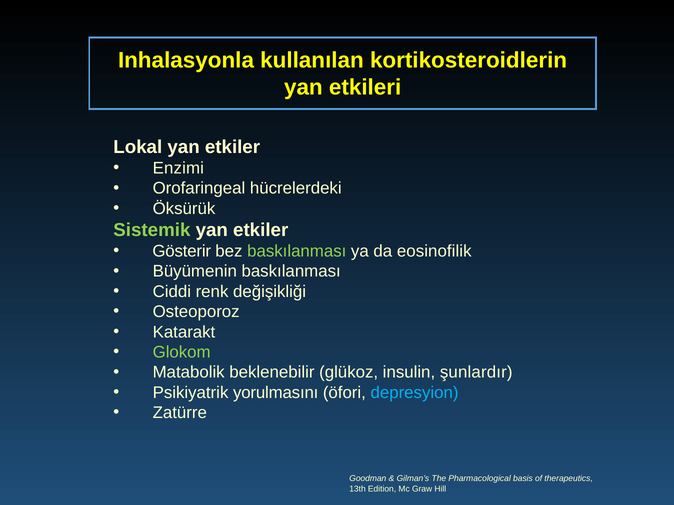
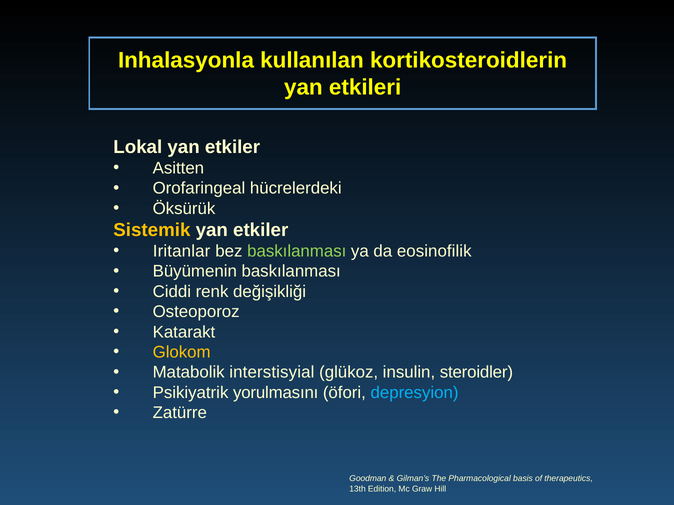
Enzimi: Enzimi -> Asitten (178, 168)
Sistemik colour: light green -> yellow (152, 230)
Gösterir: Gösterir -> Iritanlar (182, 251)
Glokom colour: light green -> yellow (182, 353)
beklenebilir: beklenebilir -> interstisyial (272, 373)
şunlardır: şunlardır -> steroidler (476, 373)
